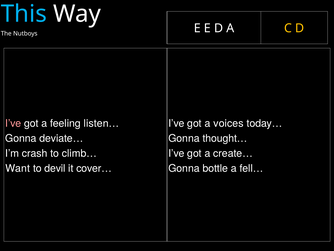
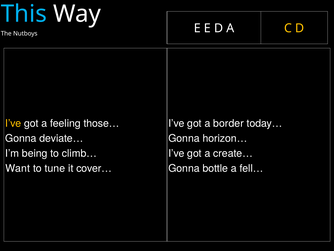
I’ve colour: pink -> yellow (13, 123)
listen…: listen… -> those… (101, 123)
voices: voices -> border (229, 123)
thought…: thought… -> horizon… (225, 138)
crash: crash -> being (35, 153)
devil: devil -> tune (55, 168)
